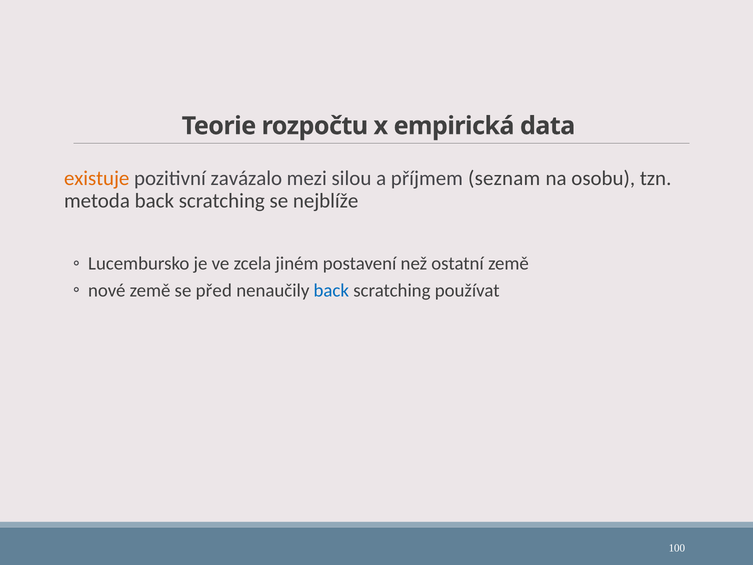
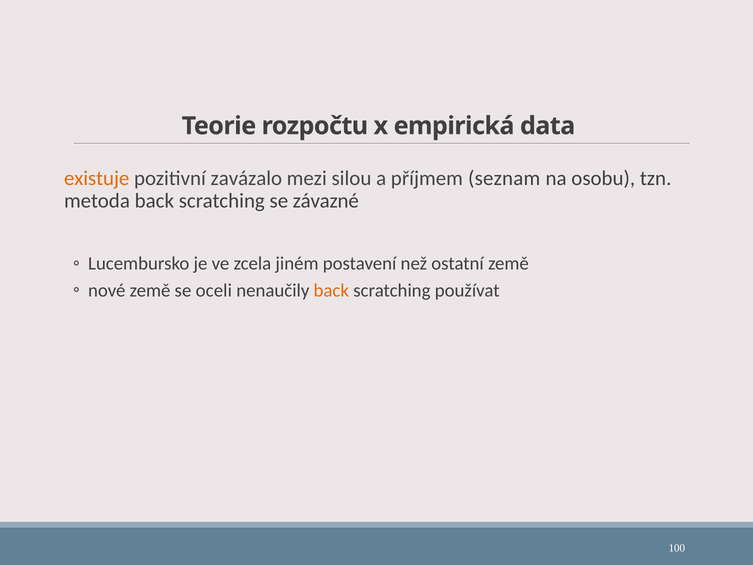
nejblíže: nejblíže -> závazné (326, 201)
před: před -> oceli (214, 290)
back colour: blue -> orange (331, 290)
